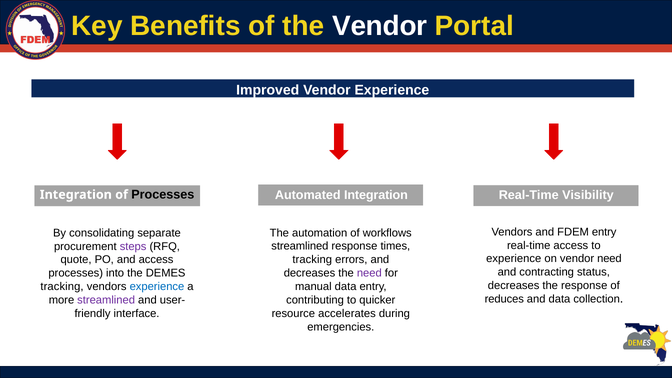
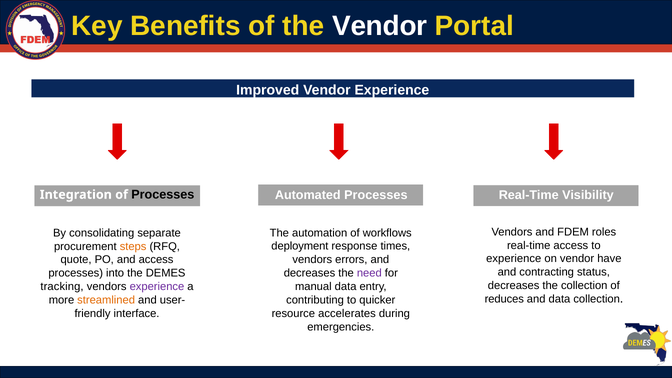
Automated Integration: Integration -> Processes (376, 195)
FDEM entry: entry -> roles (604, 232)
streamlined: streamlined -> deployment (300, 246)
steps colour: purple -> orange (133, 246)
vendor need: need -> have (609, 259)
tracking: tracking -> vendors (312, 260)
the response: response -> collection (584, 286)
experience colour: blue -> purple (157, 287)
streamlined colour: purple -> orange (106, 300)
